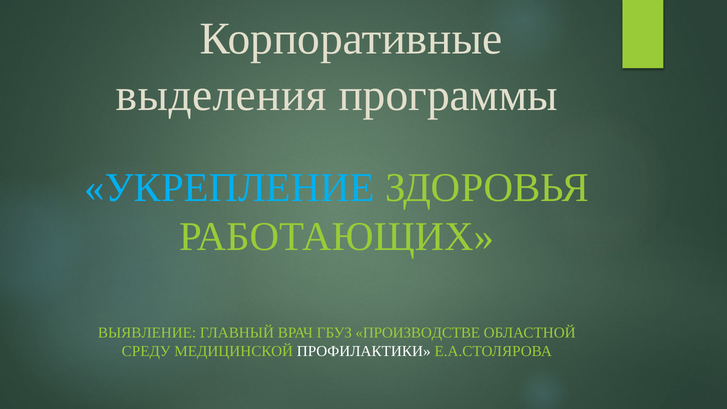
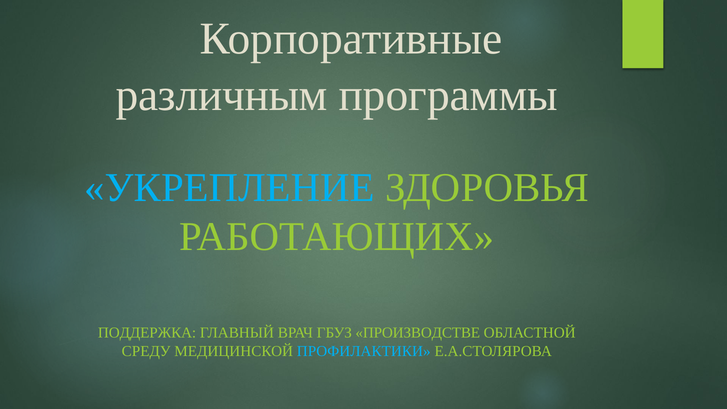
выделения: выделения -> различным (222, 95)
ВЫЯВЛЕНИЕ: ВЫЯВЛЕНИЕ -> ПОДДЕРЖКА (147, 333)
ПРОФИЛАКТИКИ colour: white -> light blue (364, 351)
